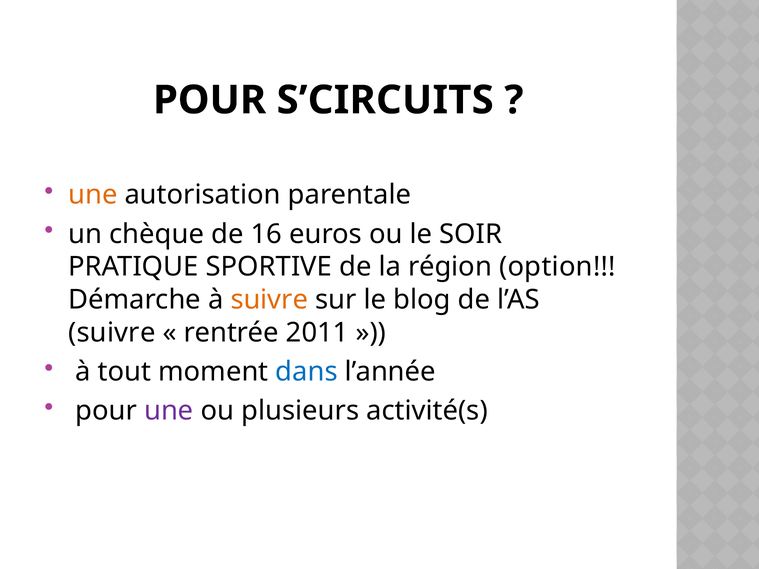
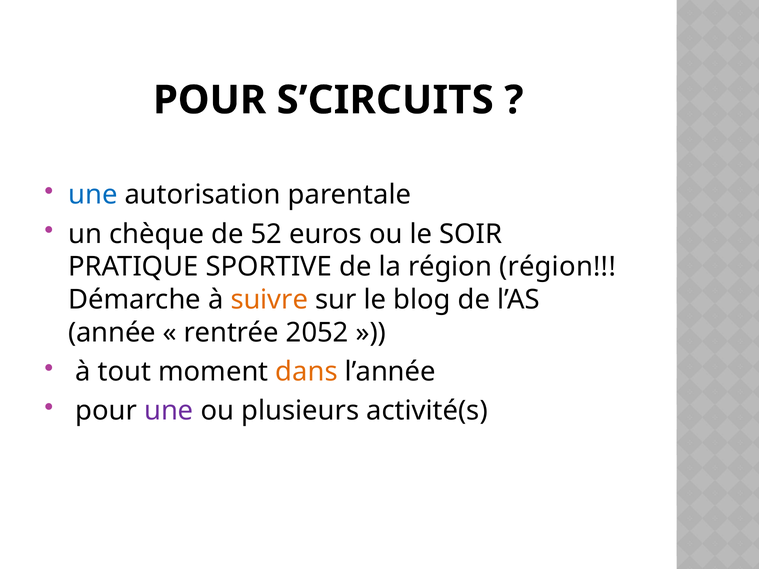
une colour: orange -> blue (93, 195)
16: 16 -> 52 (266, 234)
région option: option -> région (557, 267)
suivre: suivre -> année (112, 333)
2011: 2011 -> 2052 (317, 333)
dans colour: blue -> orange (307, 372)
